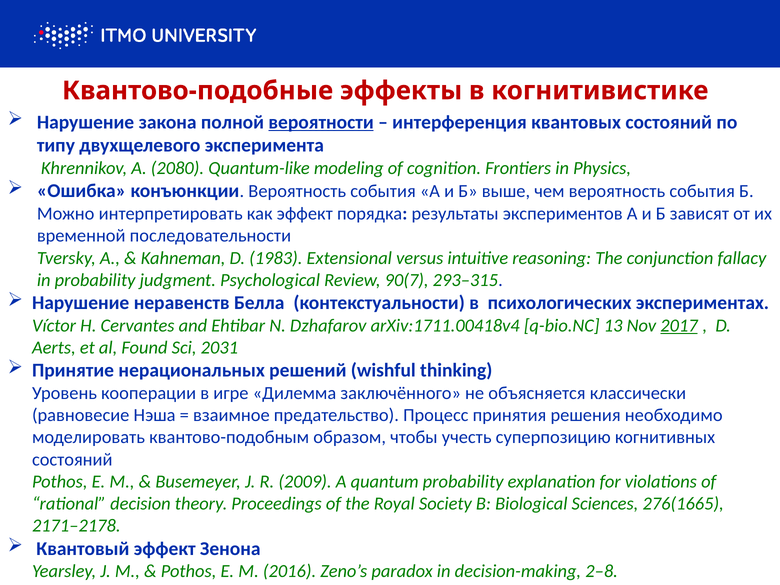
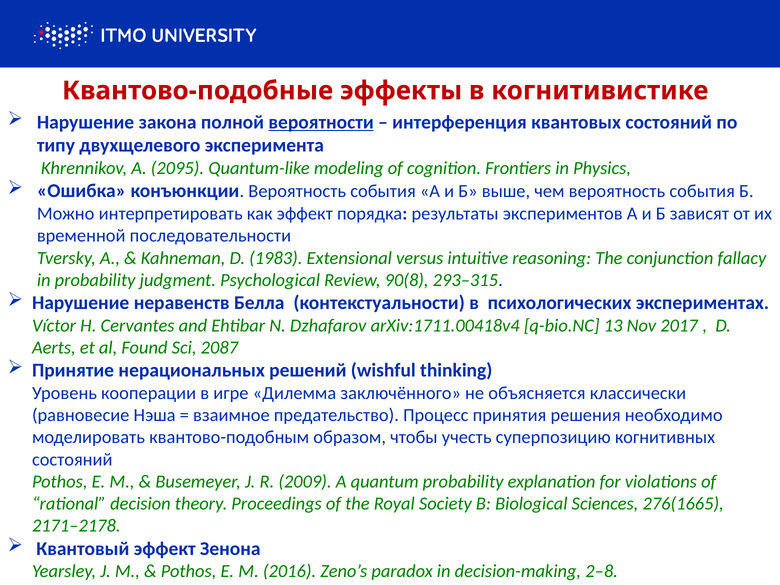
2080: 2080 -> 2095 (177, 168)
90(7: 90(7 -> 90(8 (407, 280)
2017 underline: present -> none (679, 326)
2031: 2031 -> 2087 (219, 348)
